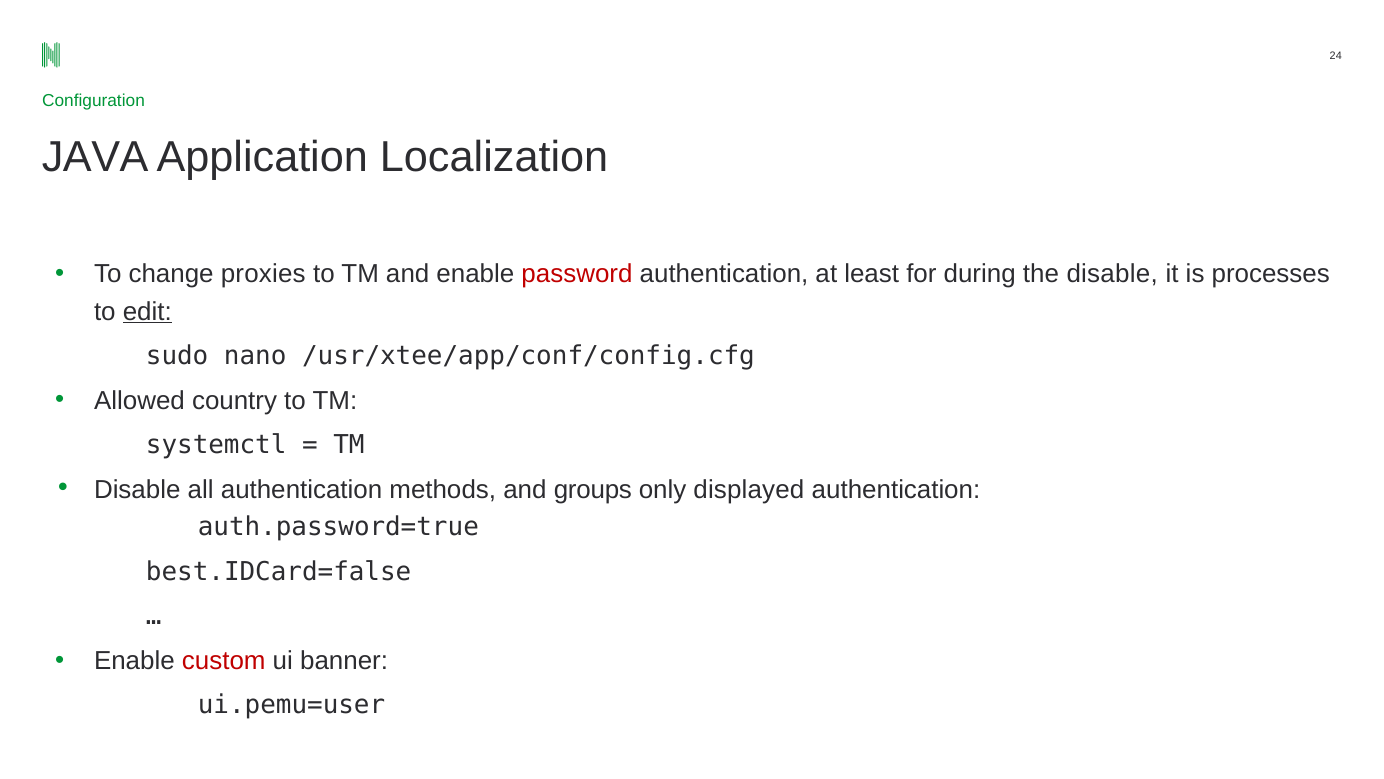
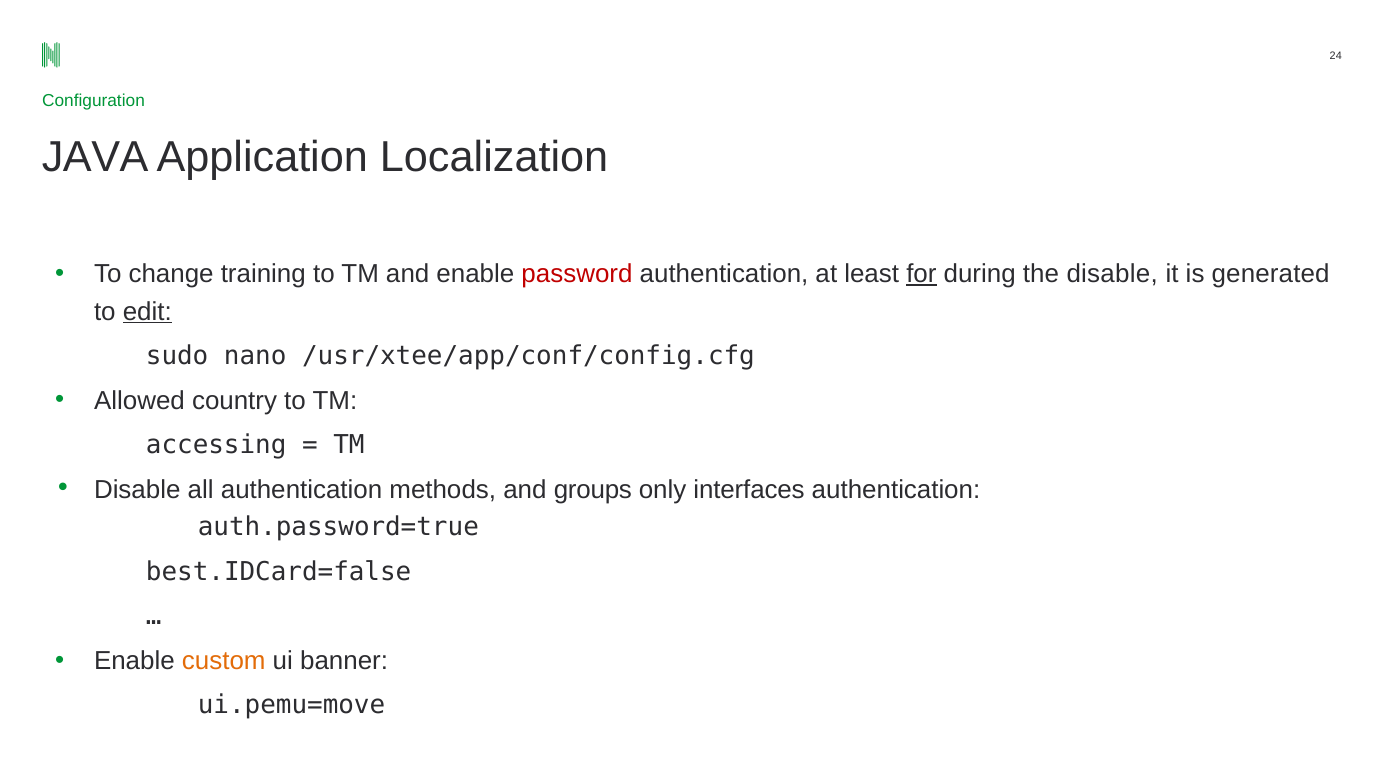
proxies: proxies -> training (263, 274)
for underline: none -> present (921, 274)
processes: processes -> generated (1271, 274)
systemctl: systemctl -> accessing (216, 445)
displayed: displayed -> interfaces (749, 489)
custom colour: red -> orange (224, 660)
ui.pemu=user: ui.pemu=user -> ui.pemu=move (292, 705)
